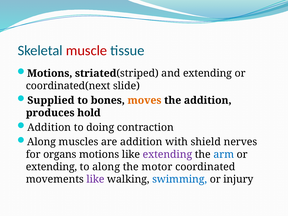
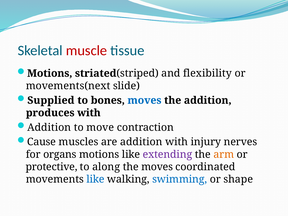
and extending: extending -> flexibility (207, 73)
coordinated(next: coordinated(next -> movements(next (68, 86)
moves colour: orange -> blue (144, 100)
produces hold: hold -> with (89, 113)
doing: doing -> move (100, 127)
Along: Along -> Cause (42, 142)
shield: shield -> injury (206, 142)
arm colour: blue -> orange (224, 154)
extending: extending -> protective (52, 167)
the motor: motor -> moves (157, 167)
like colour: purple -> blue (95, 179)
injury: injury -> shape (238, 179)
